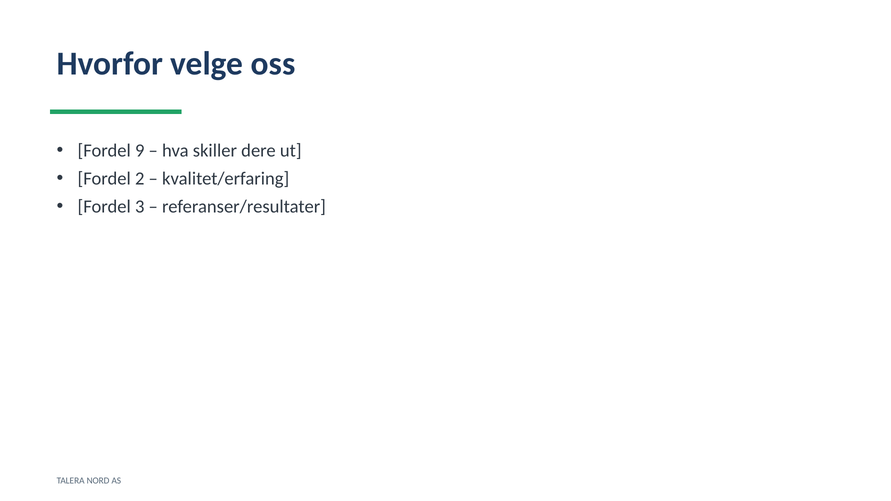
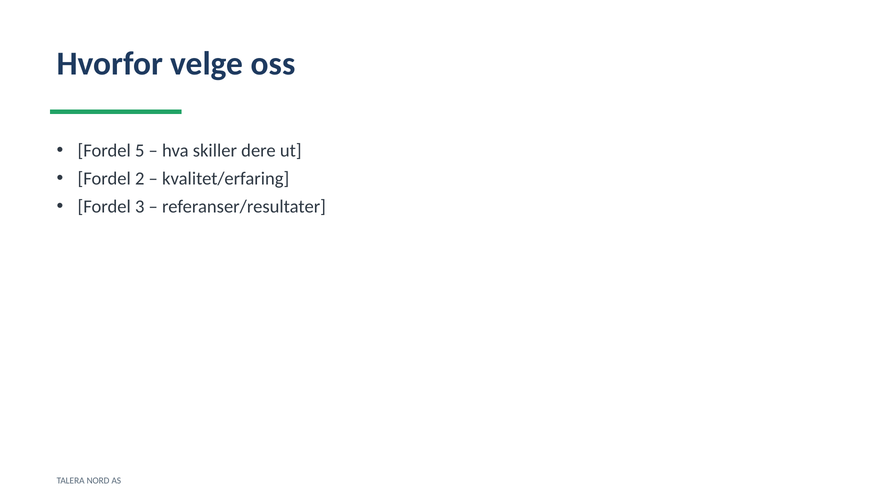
9: 9 -> 5 (140, 151)
